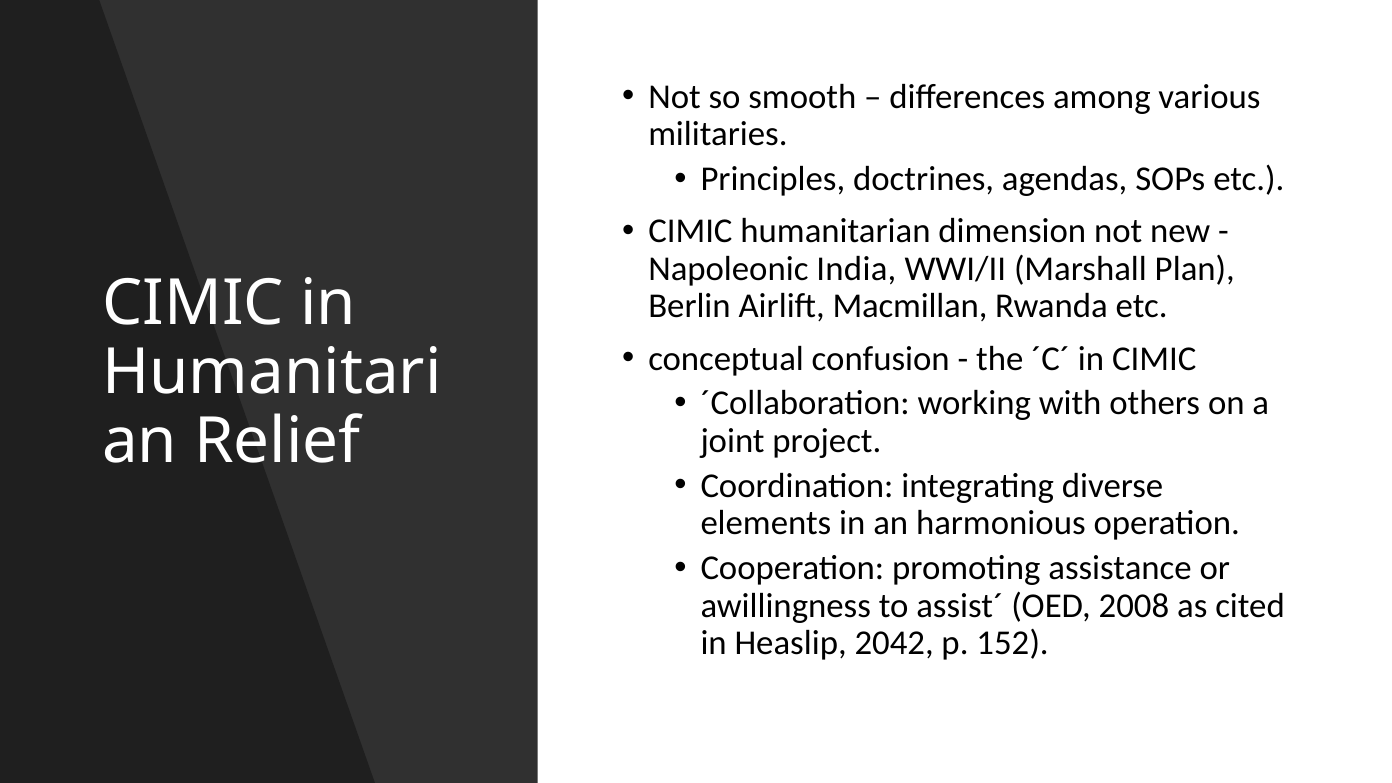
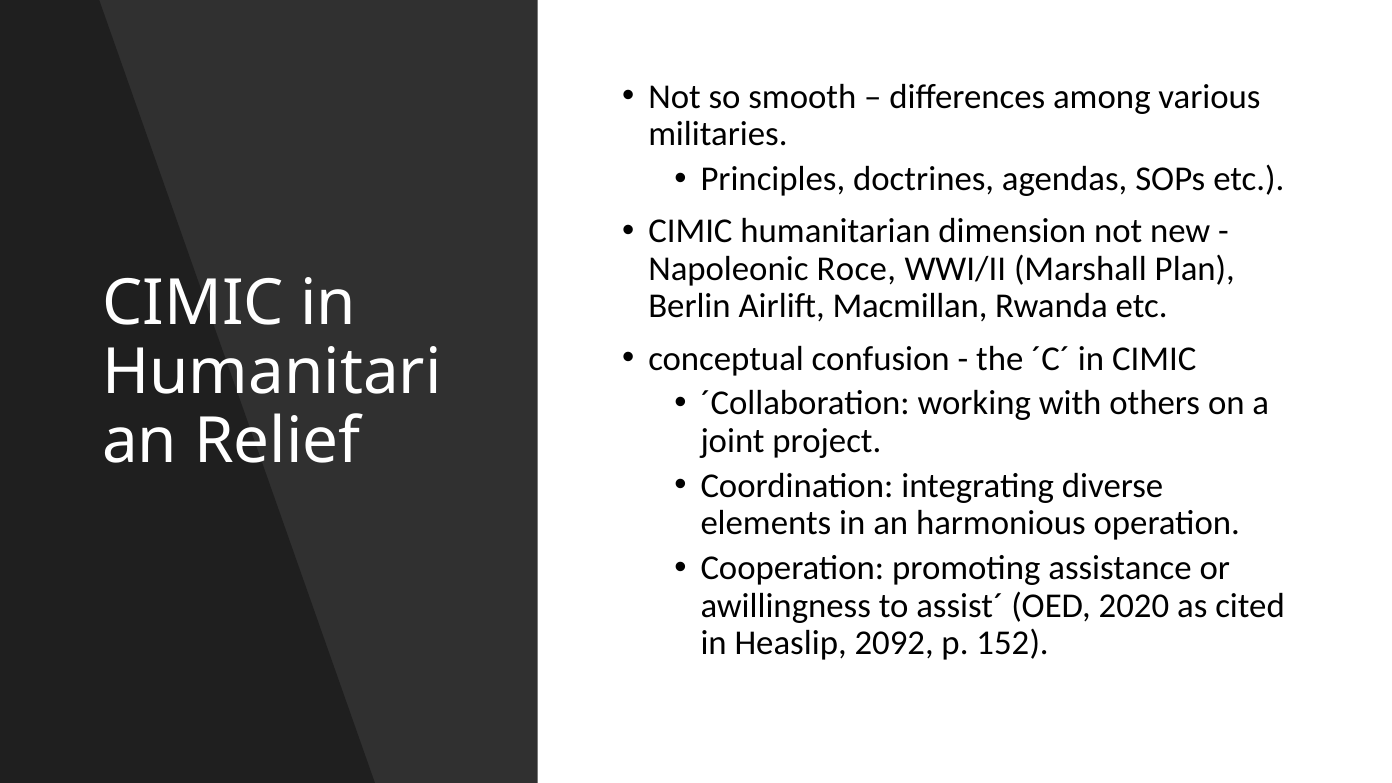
India: India -> Roce (856, 269)
2008: 2008 -> 2020 (1134, 606)
2042: 2042 -> 2092 (894, 643)
